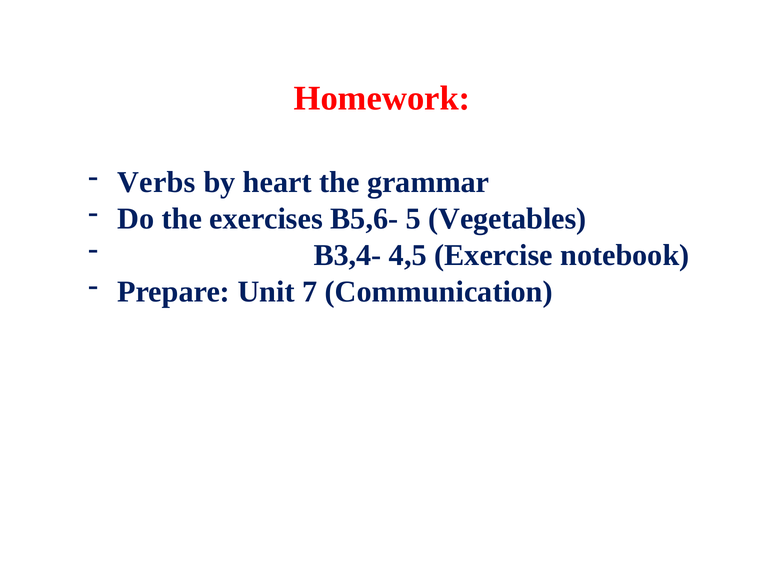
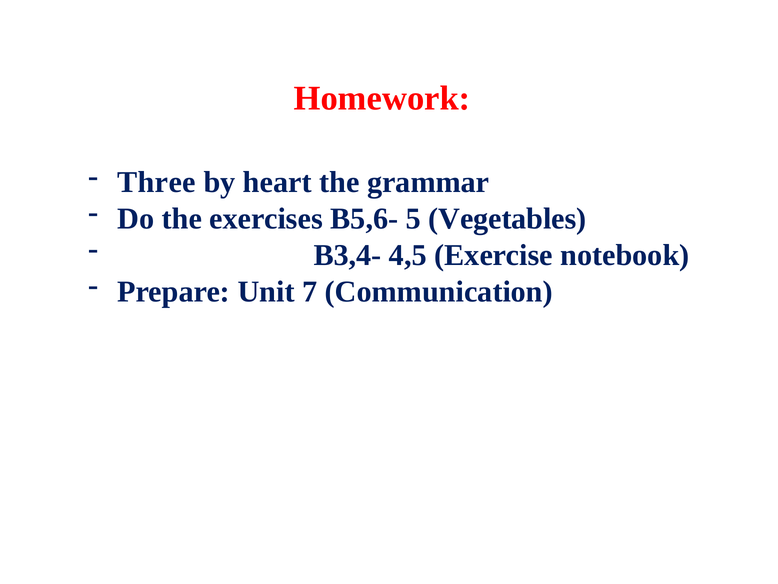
Verbs: Verbs -> Three (156, 182)
